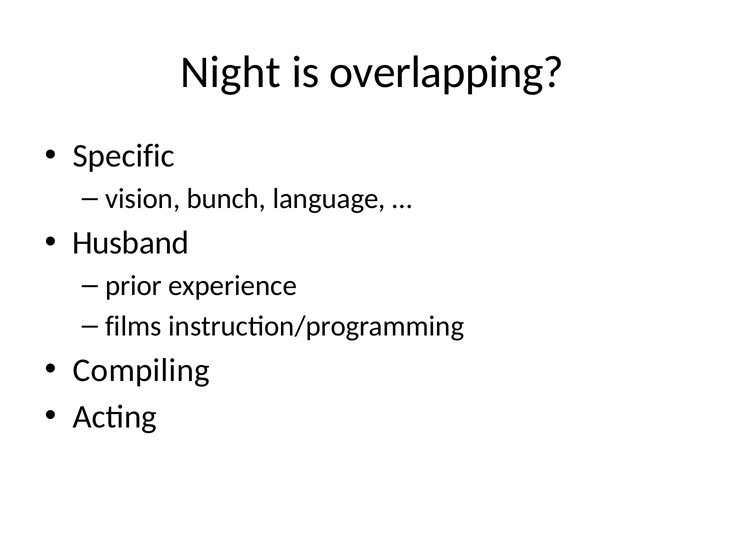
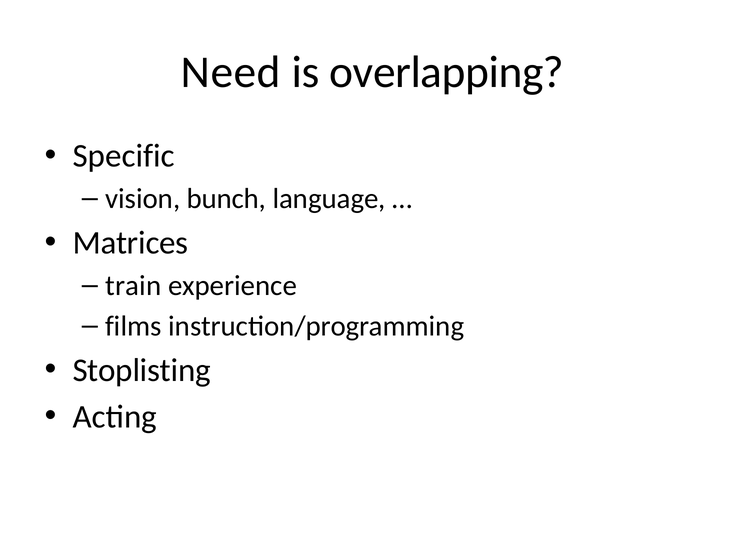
Night: Night -> Need (231, 72)
Husband: Husband -> Matrices (130, 243)
prior: prior -> train (133, 286)
Compiling: Compiling -> Stoplisting (142, 370)
